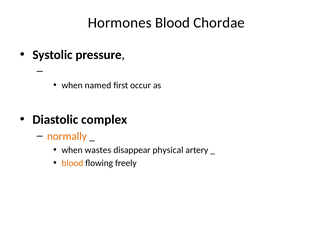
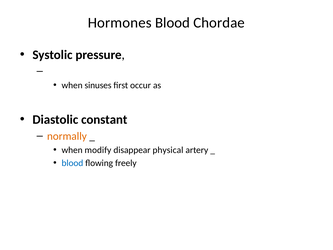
named: named -> sinuses (98, 85)
complex: complex -> constant (104, 120)
wastes: wastes -> modify (98, 150)
blood colour: orange -> blue (72, 163)
